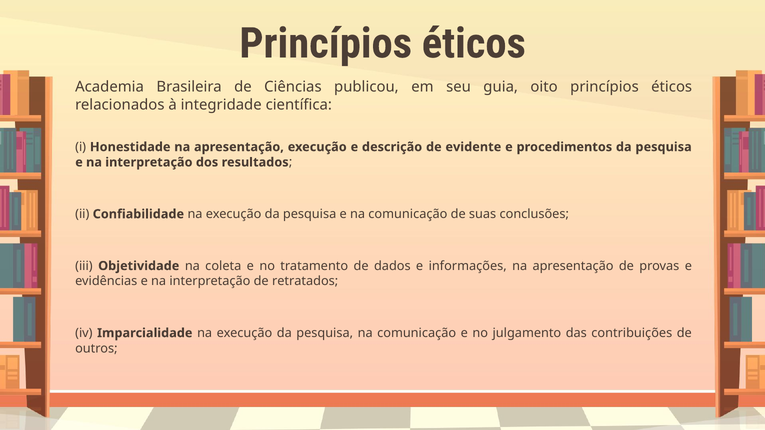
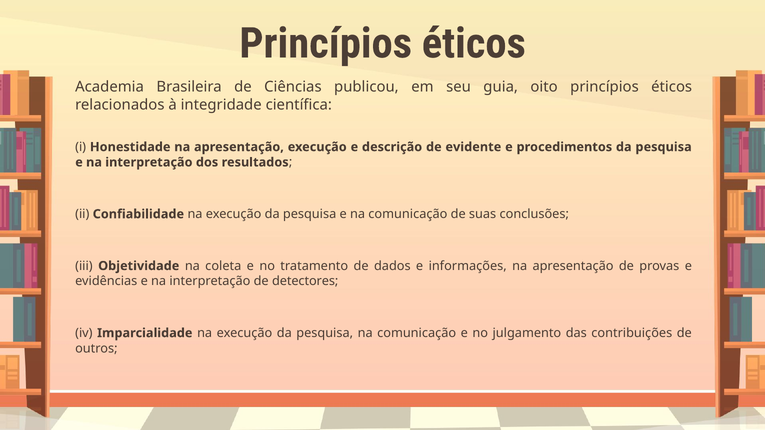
retratados: retratados -> detectores (305, 281)
